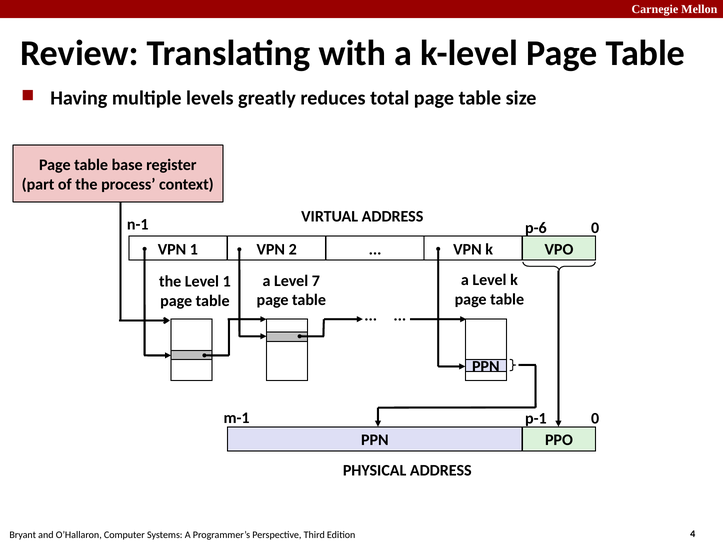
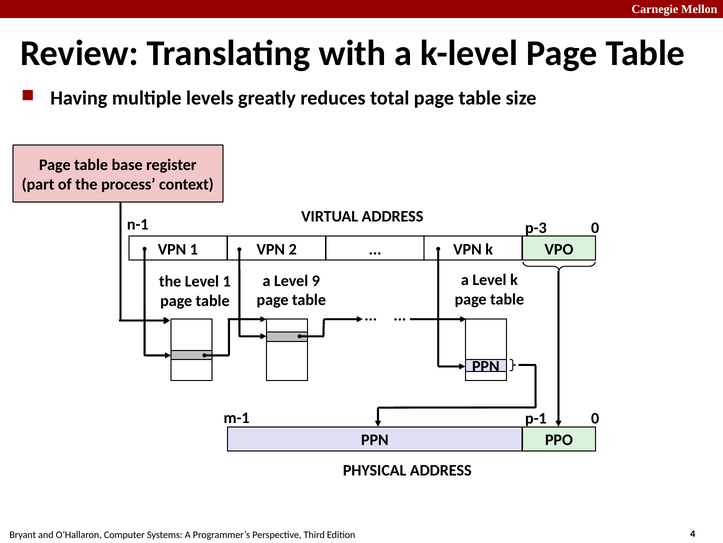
p-6: p-6 -> p-3 (536, 227)
7: 7 -> 9 (316, 280)
